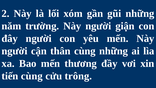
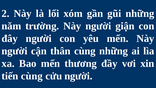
cửu trông: trông -> người (78, 76)
